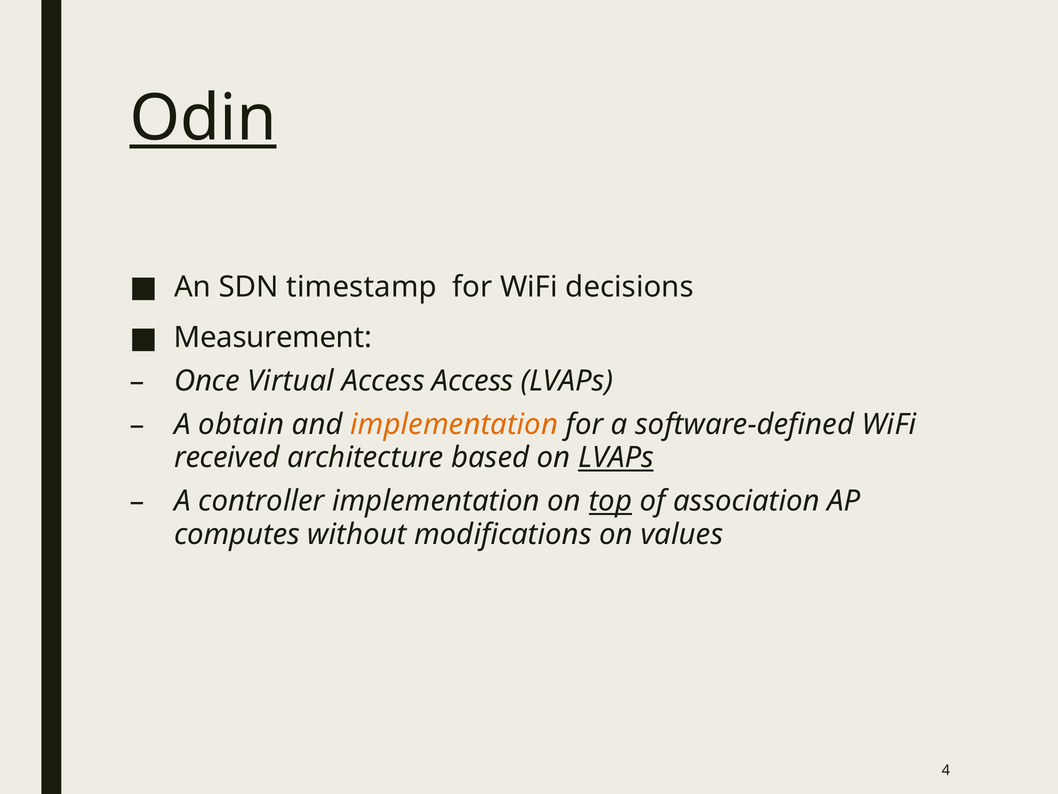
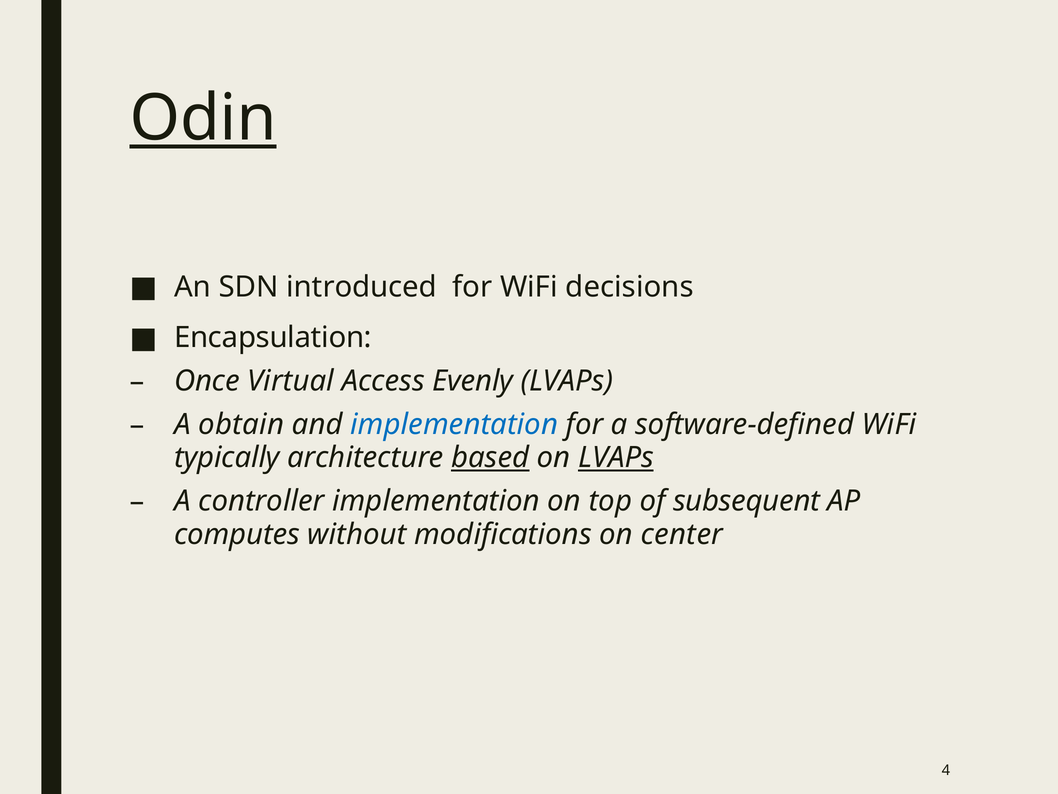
timestamp: timestamp -> introduced (362, 287)
Measurement: Measurement -> Encapsulation (273, 337)
Access Access: Access -> Evenly (473, 381)
implementation colour: orange -> blue (454, 424)
received: received -> typically (227, 457)
based underline: none -> present (490, 457)
top underline: present -> none (610, 501)
association: association -> subsequent (747, 501)
values: values -> center (682, 534)
